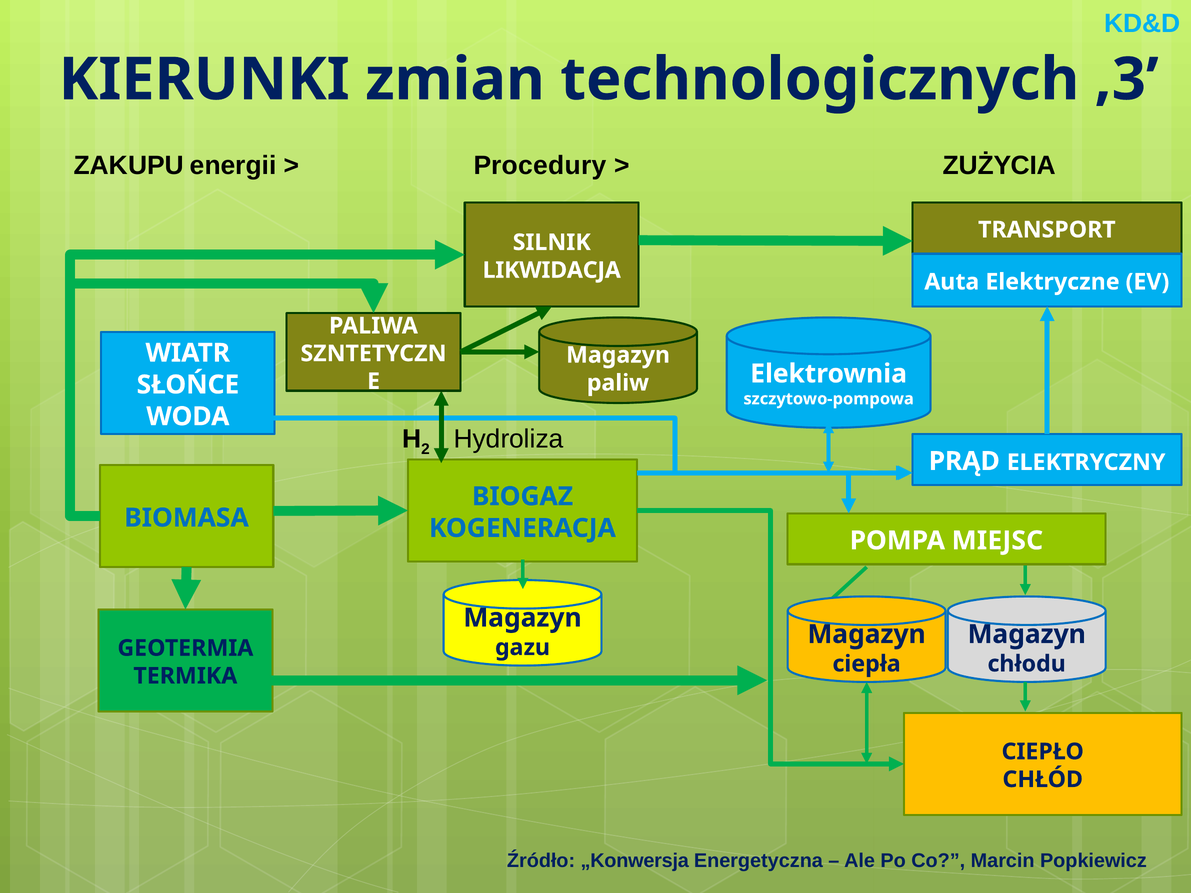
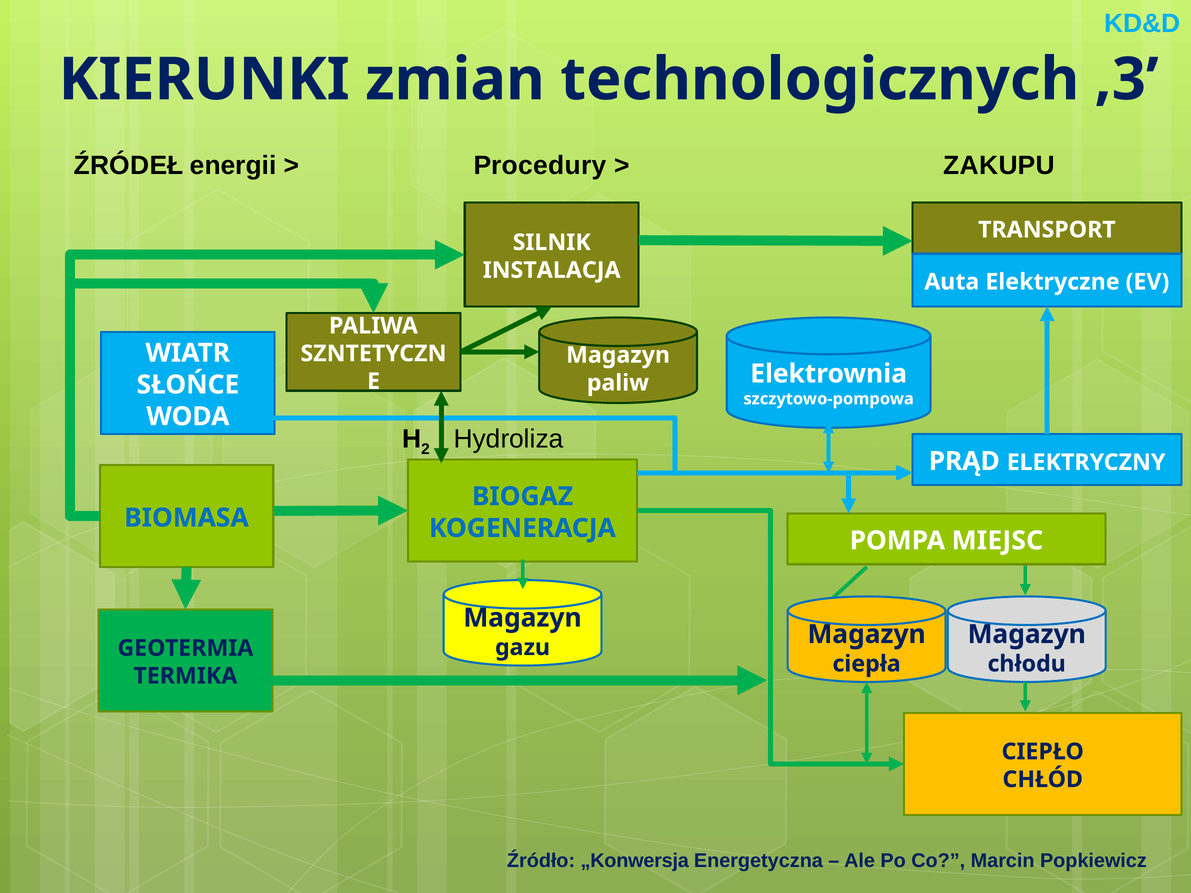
ZAKUPU: ZAKUPU -> ŹRÓDEŁ (129, 165)
ZUŻYCIA: ZUŻYCIA -> ZAKUPU (999, 165)
LIKWIDACJA: LIKWIDACJA -> INSTALACJA (552, 270)
